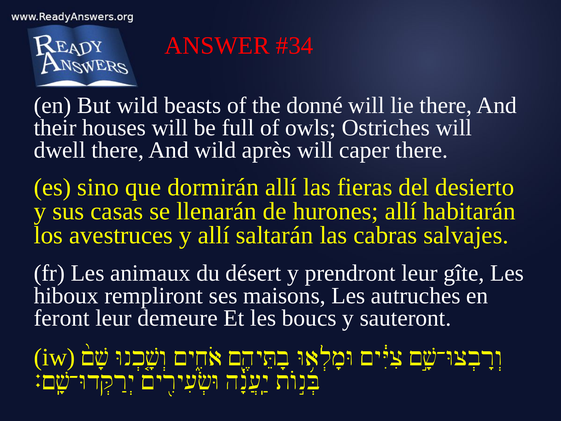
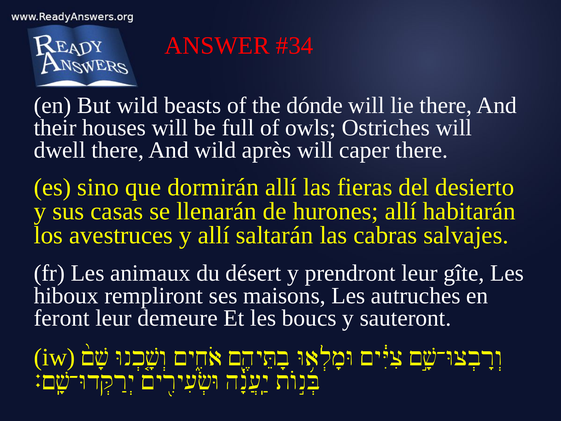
donné: donné -> dónde (315, 105)
